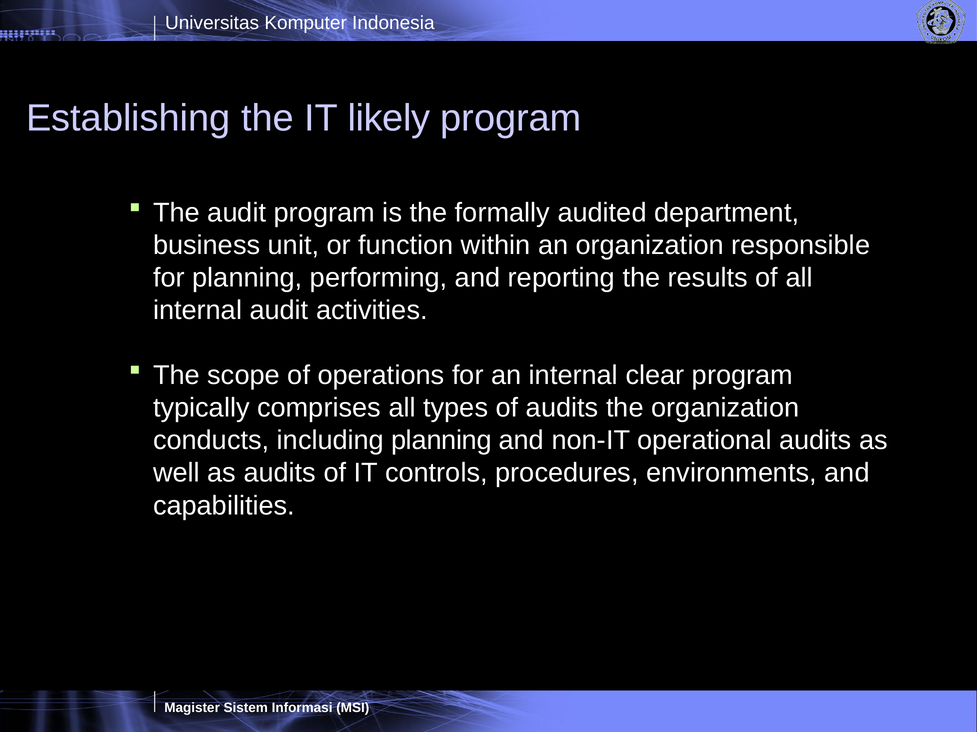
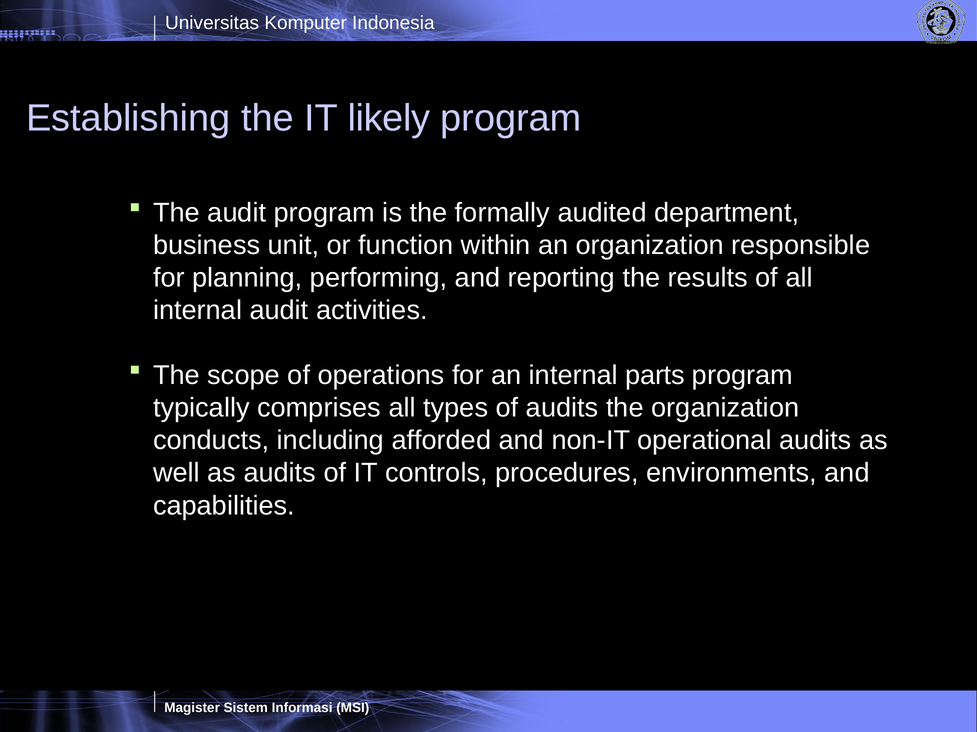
clear: clear -> parts (655, 376)
including planning: planning -> afforded (441, 441)
